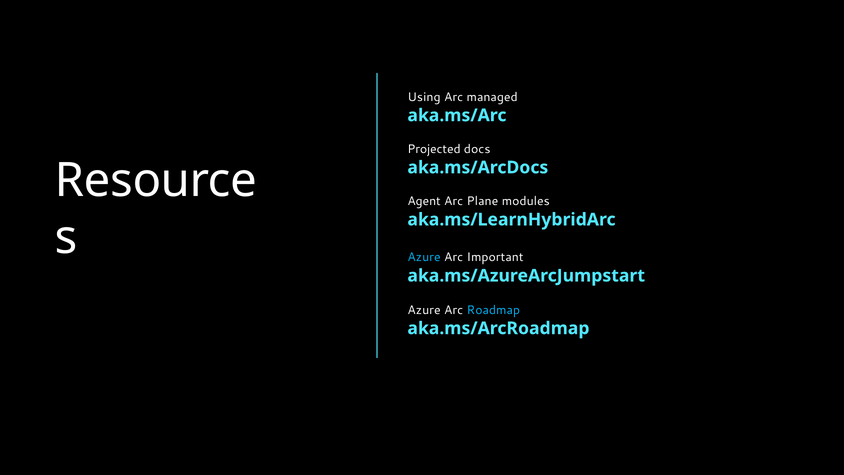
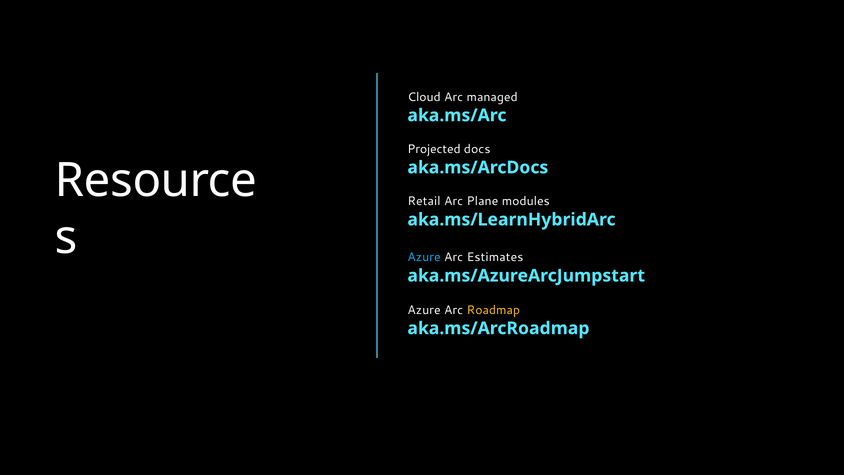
Using: Using -> Cloud (424, 97)
Agent: Agent -> Retail (424, 201)
Important: Important -> Estimates (495, 257)
Roadmap colour: light blue -> yellow (493, 310)
